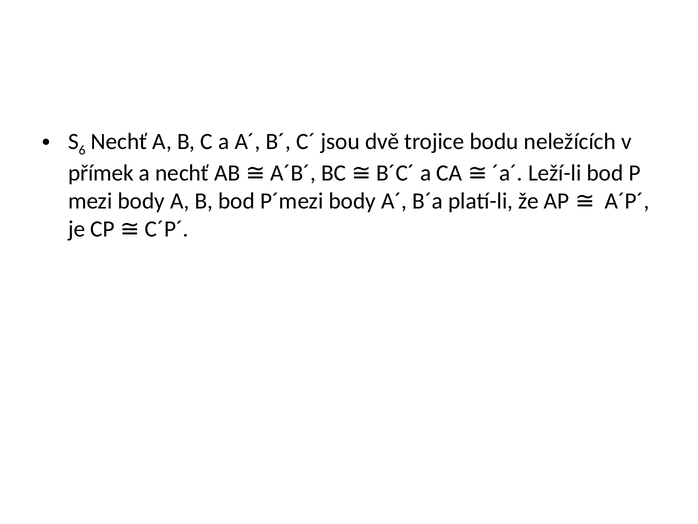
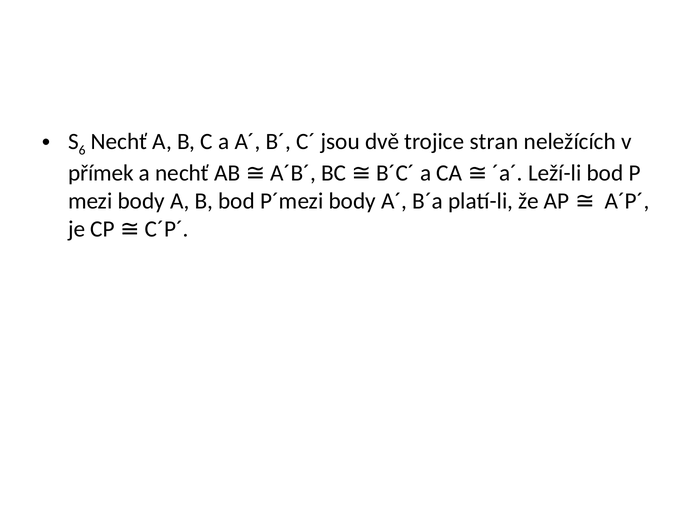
bodu: bodu -> stran (494, 141)
